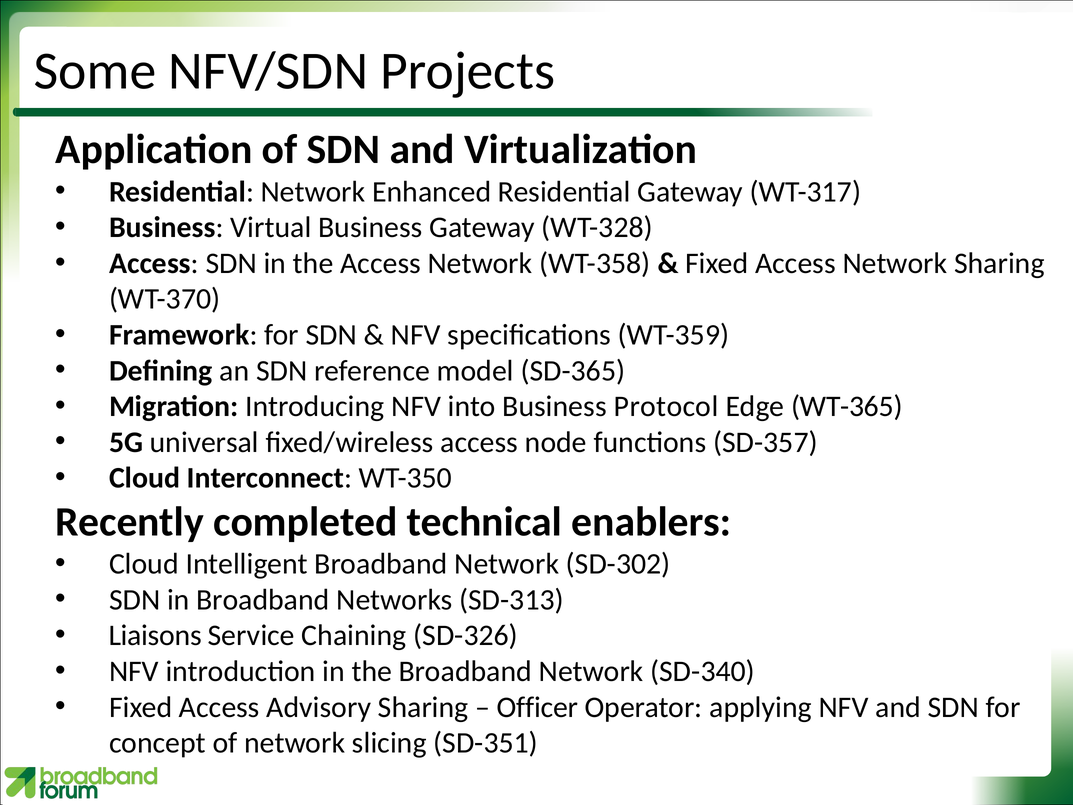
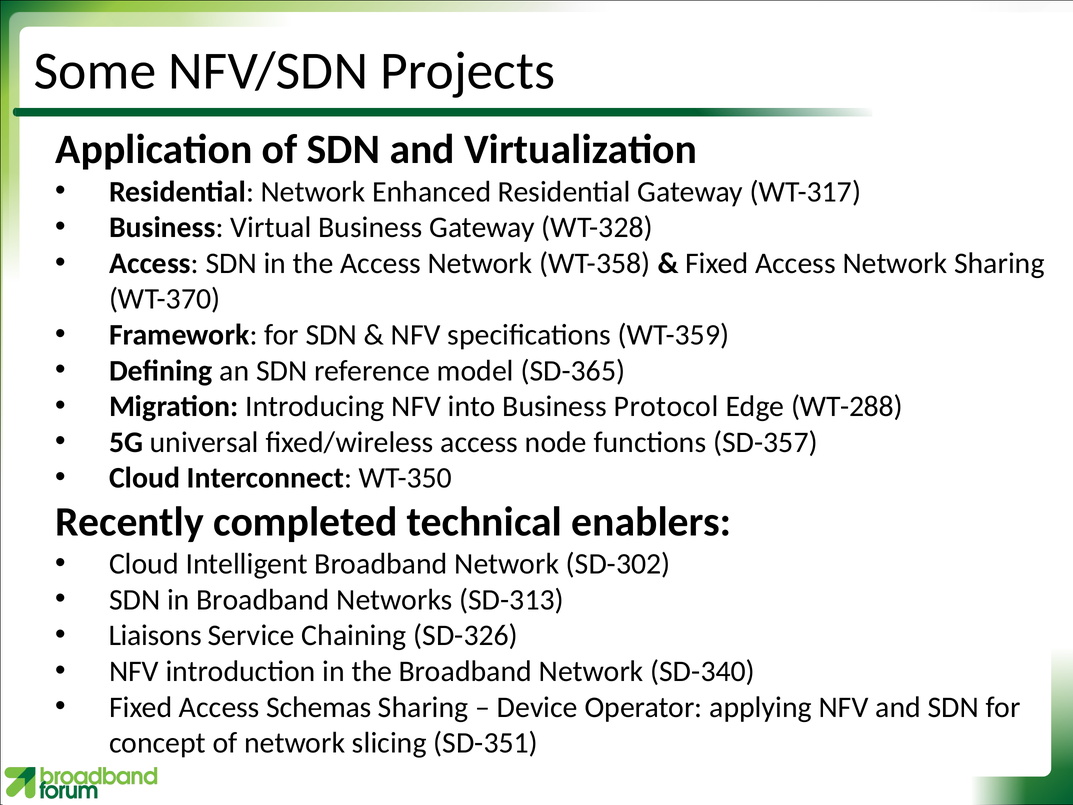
WT-365: WT-365 -> WT-288 (847, 406)
Advisory: Advisory -> Schemas (319, 707)
Officer: Officer -> Device (537, 707)
